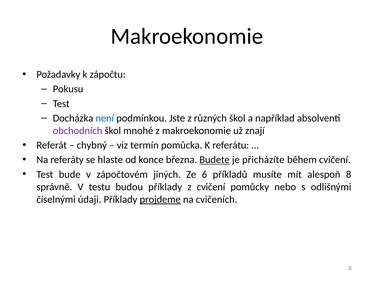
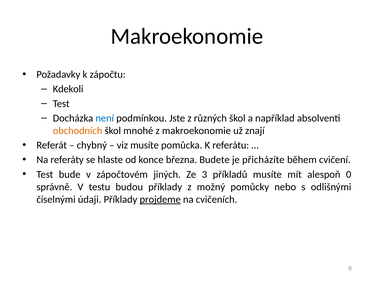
Pokusu: Pokusu -> Kdekoli (68, 89)
obchodních colour: purple -> orange (78, 130)
viz termín: termín -> musíte (145, 145)
Budete underline: present -> none (215, 159)
6: 6 -> 3 (204, 174)
alespoň 8: 8 -> 0 (349, 174)
z cvičení: cvičení -> možný (211, 187)
